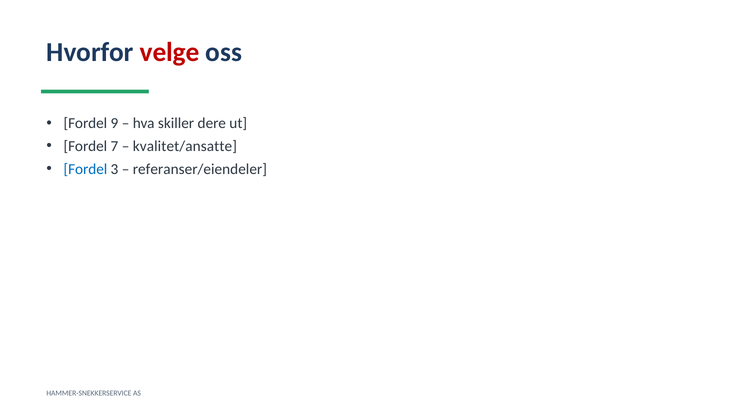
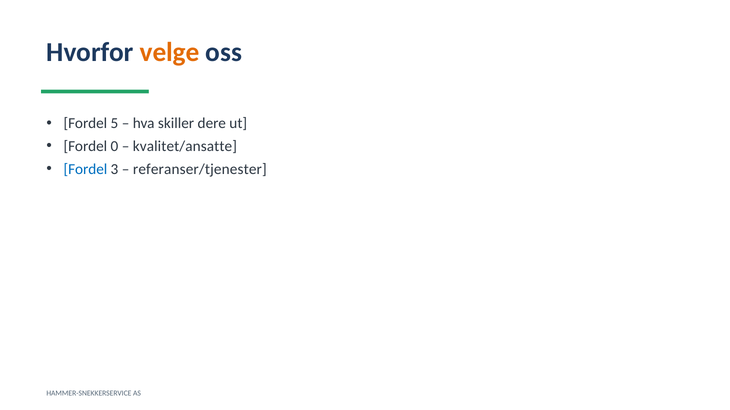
velge colour: red -> orange (170, 52)
9: 9 -> 5 (114, 124)
7: 7 -> 0 (114, 146)
referanser/eiendeler: referanser/eiendeler -> referanser/tjenester (200, 169)
